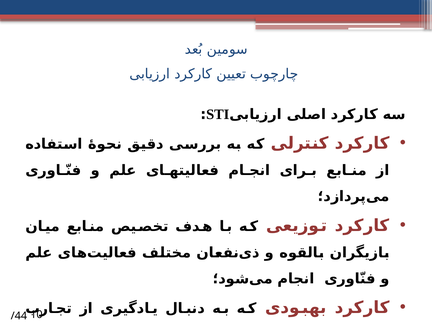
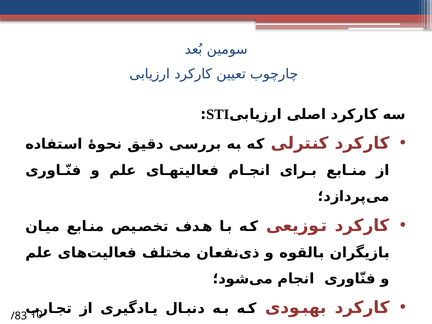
/44: /44 -> /83 (19, 316)
